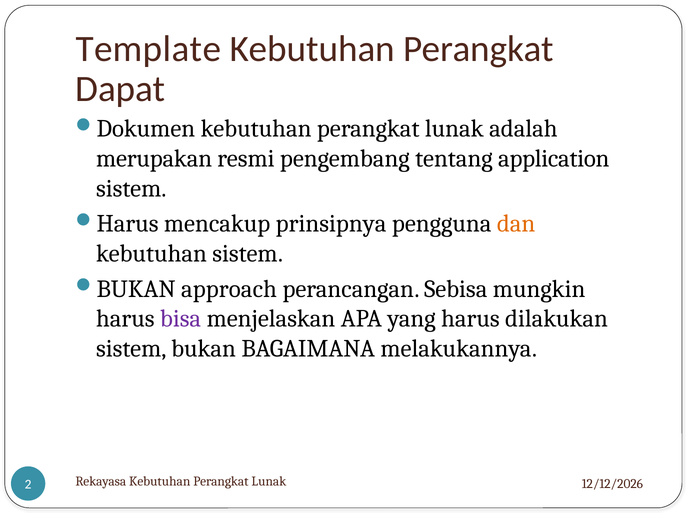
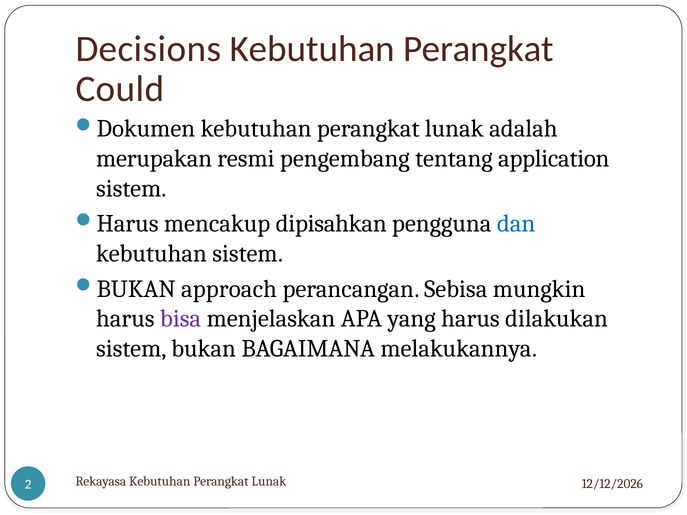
Template: Template -> Decisions (148, 49)
Dapat: Dapat -> Could (120, 89)
prinsipnya: prinsipnya -> dipisahkan (331, 224)
dan colour: orange -> blue (516, 224)
